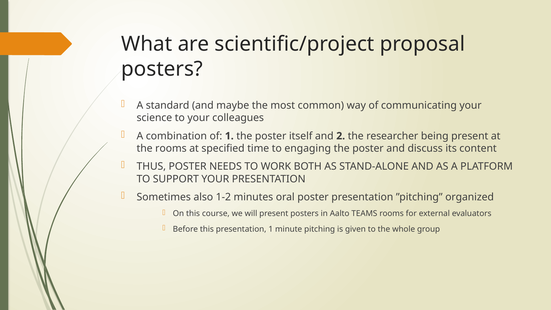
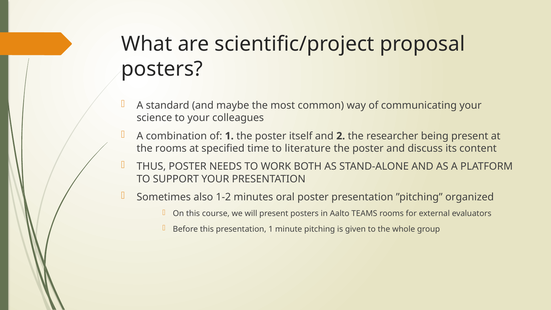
engaging: engaging -> literature (308, 148)
